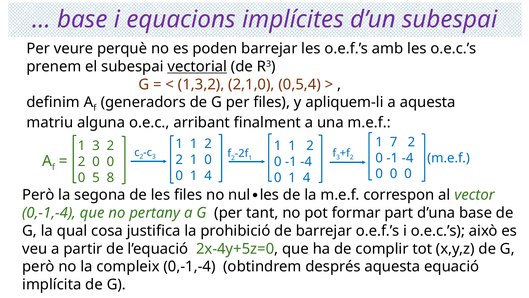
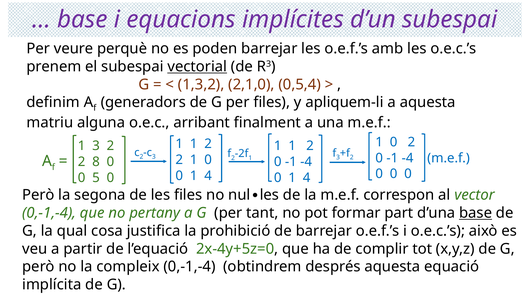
7: 7 -> 0 (394, 142)
0: 0 -> 8 (96, 162)
5 8: 8 -> 0 (110, 177)
base underline: none -> present (476, 213)
